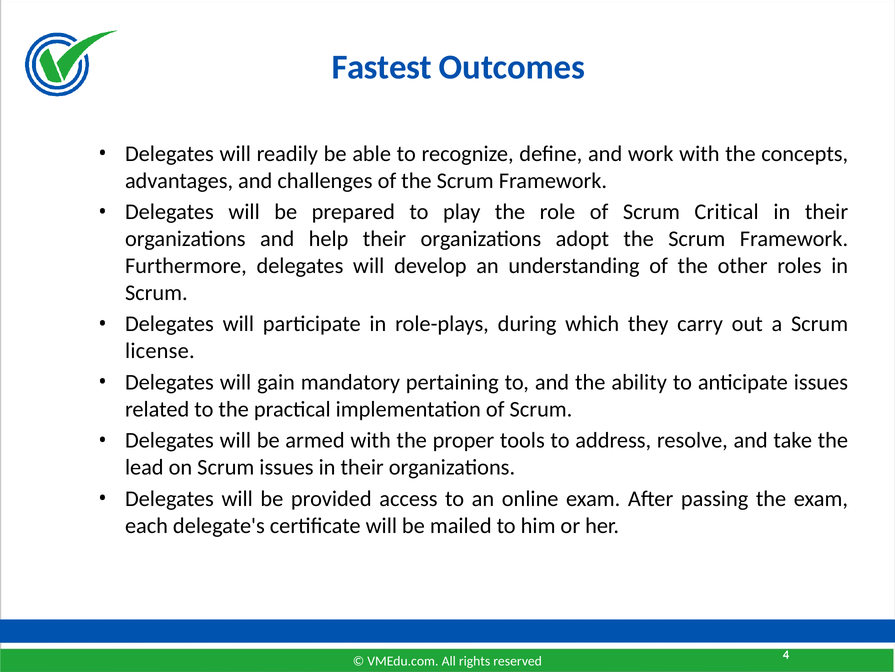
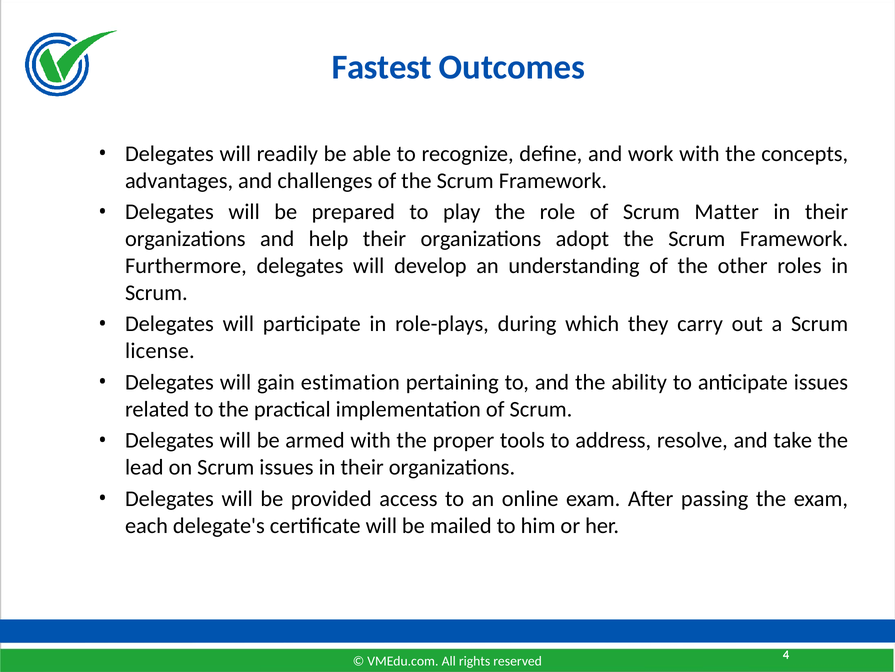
Critical: Critical -> Matter (727, 212)
mandatory: mandatory -> estimation (350, 382)
